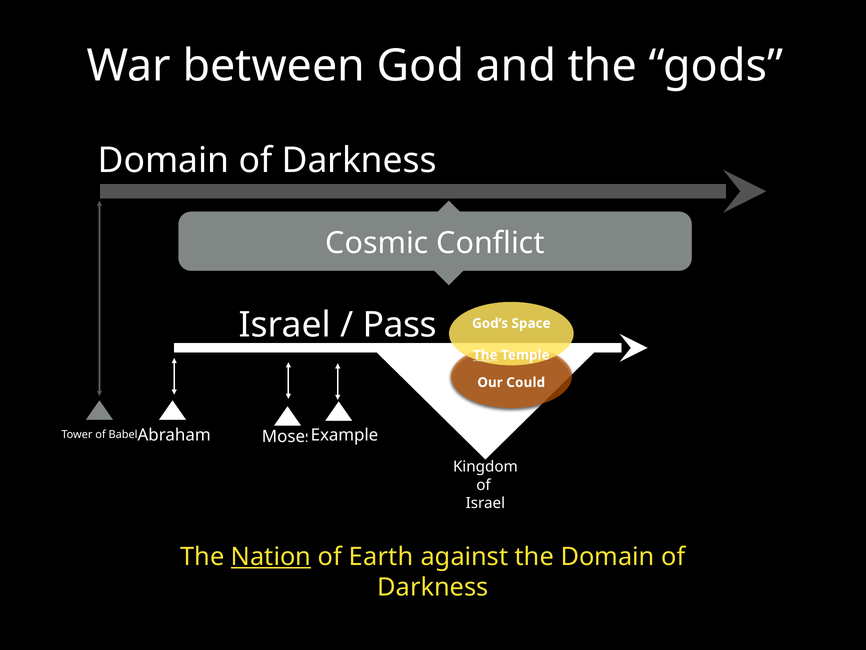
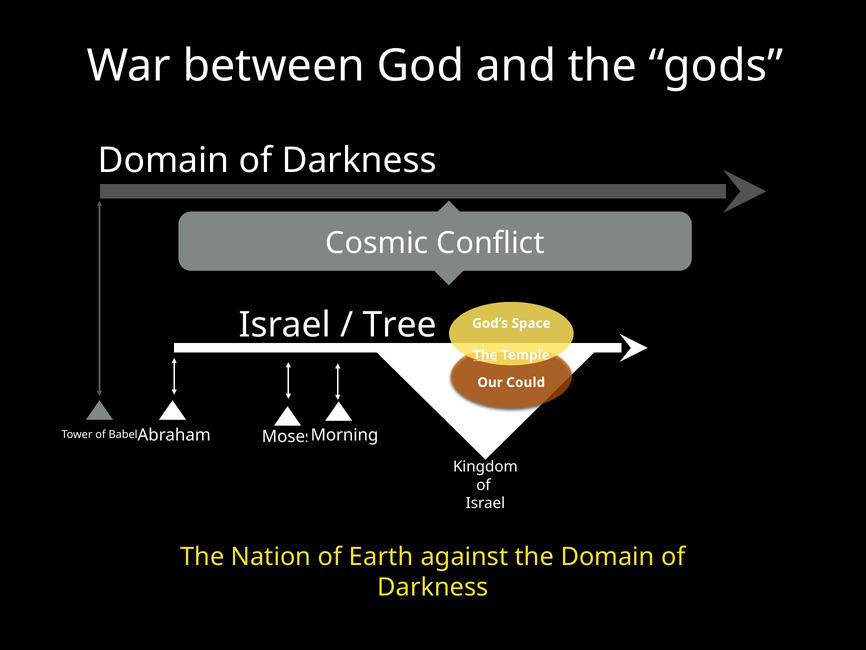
Pass: Pass -> Tree (400, 325)
Example: Example -> Morning (345, 435)
Nation underline: present -> none (271, 557)
